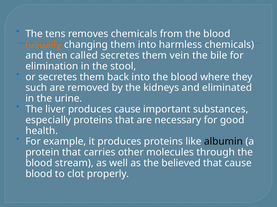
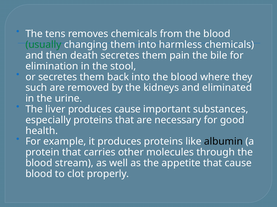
usually colour: orange -> green (43, 45)
called: called -> death (84, 56)
vein: vein -> pain (180, 56)
believed: believed -> appetite (181, 164)
